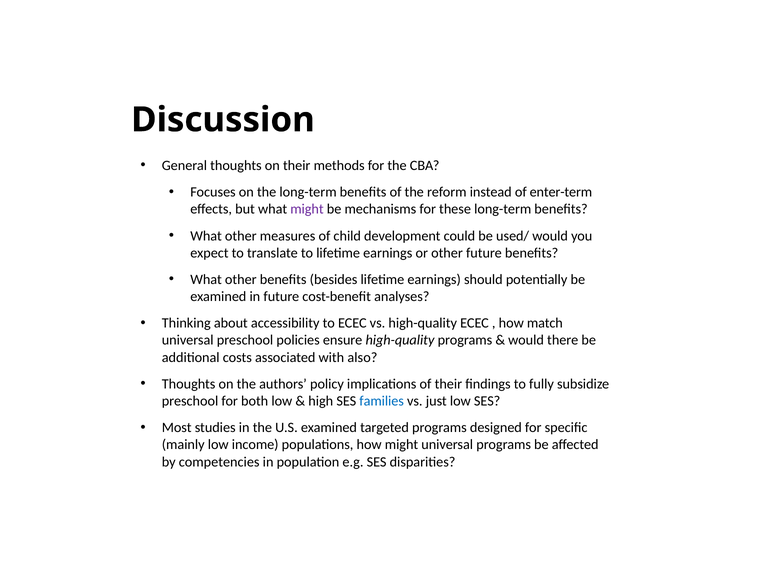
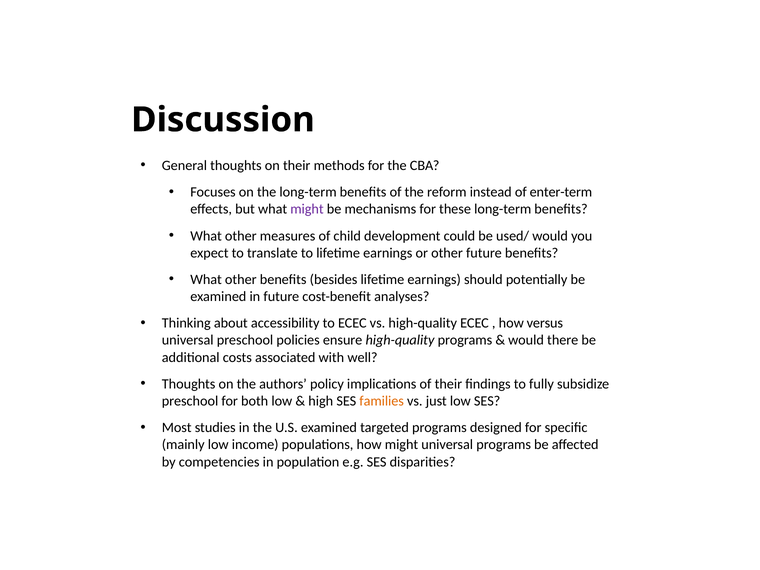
match: match -> versus (545, 323)
also: also -> well (362, 357)
families colour: blue -> orange (382, 401)
